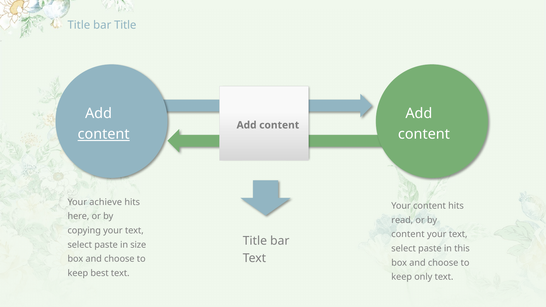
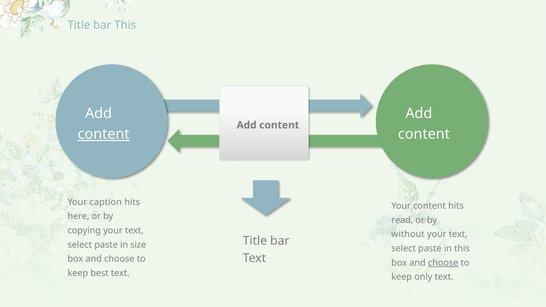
bar Title: Title -> This (125, 25)
achieve: achieve -> caption (106, 202)
content: content -> without (408, 234)
choose underline: none -> present (443, 263)
